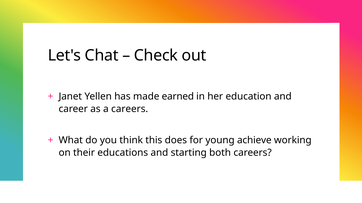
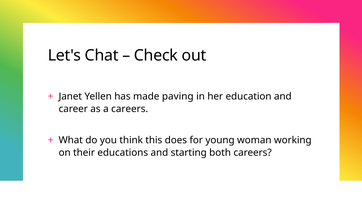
earned: earned -> paving (178, 97)
achieve: achieve -> woman (254, 141)
